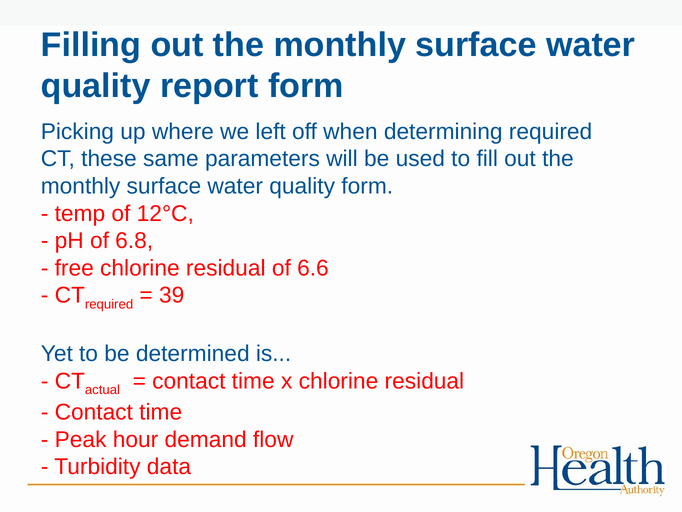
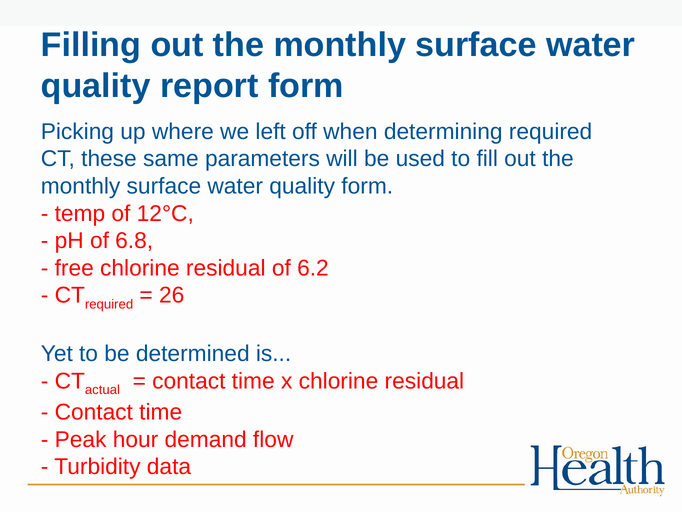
6.6: 6.6 -> 6.2 (313, 268)
39: 39 -> 26 (172, 295)
